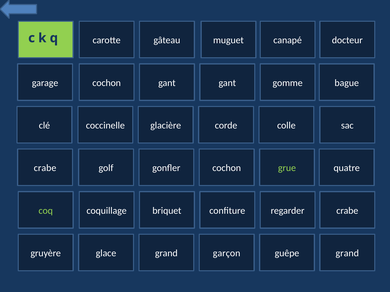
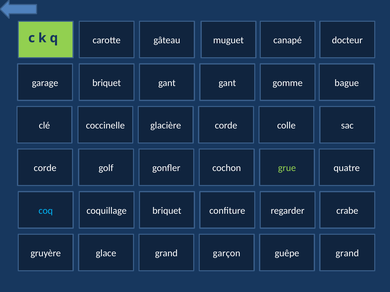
garage cochon: cochon -> briquet (107, 83)
crabe: crabe -> corde (45, 168)
coq colour: light green -> light blue (46, 211)
